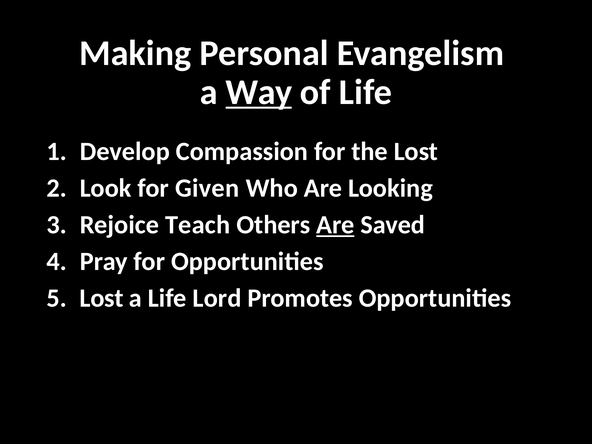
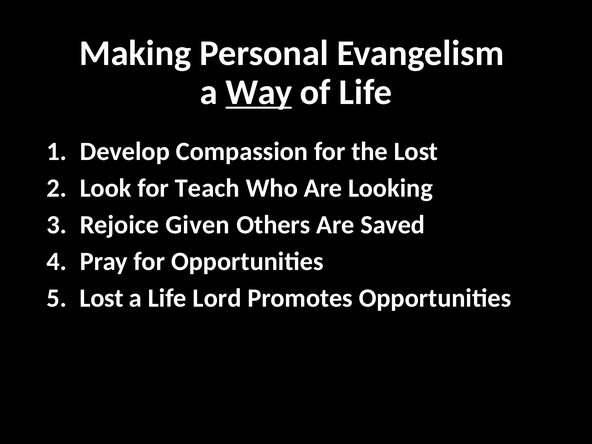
Given: Given -> Teach (207, 188)
Teach: Teach -> Given (198, 225)
Are underline: present -> none (335, 225)
